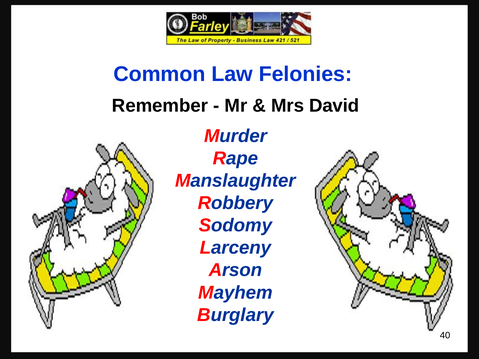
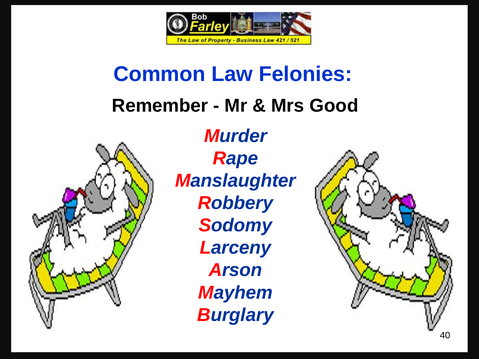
David: David -> Good (334, 106)
